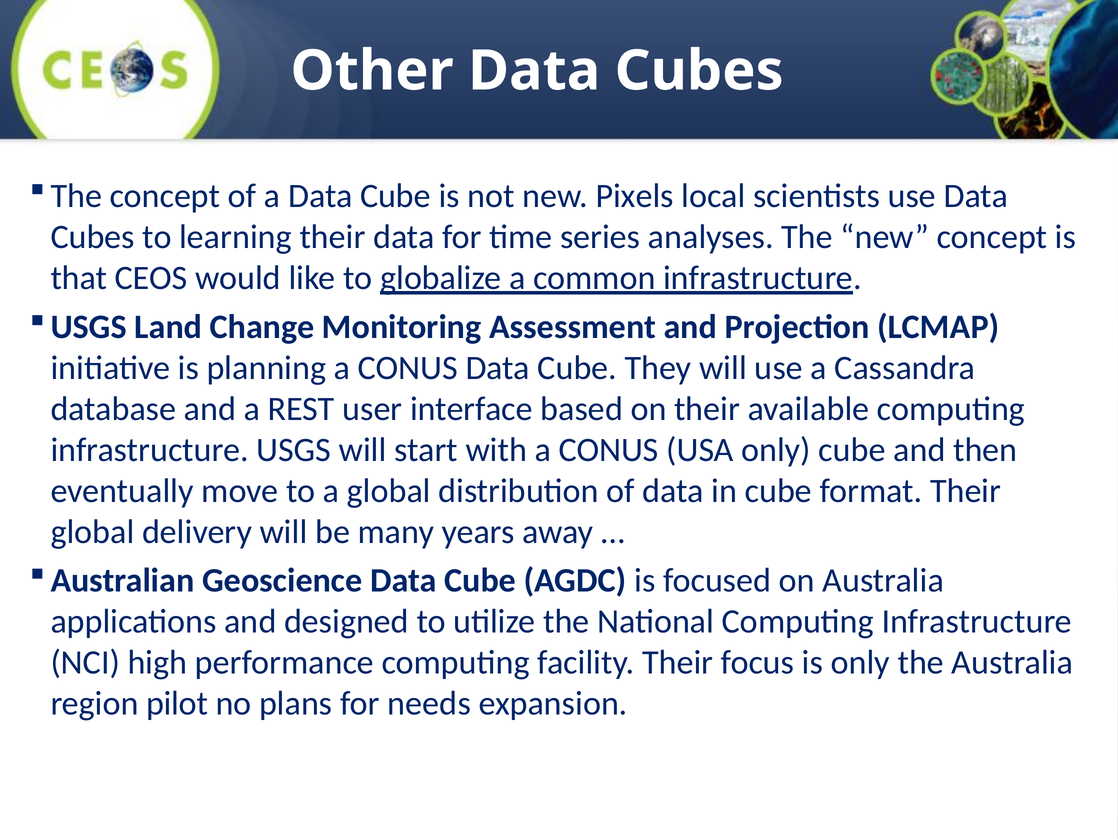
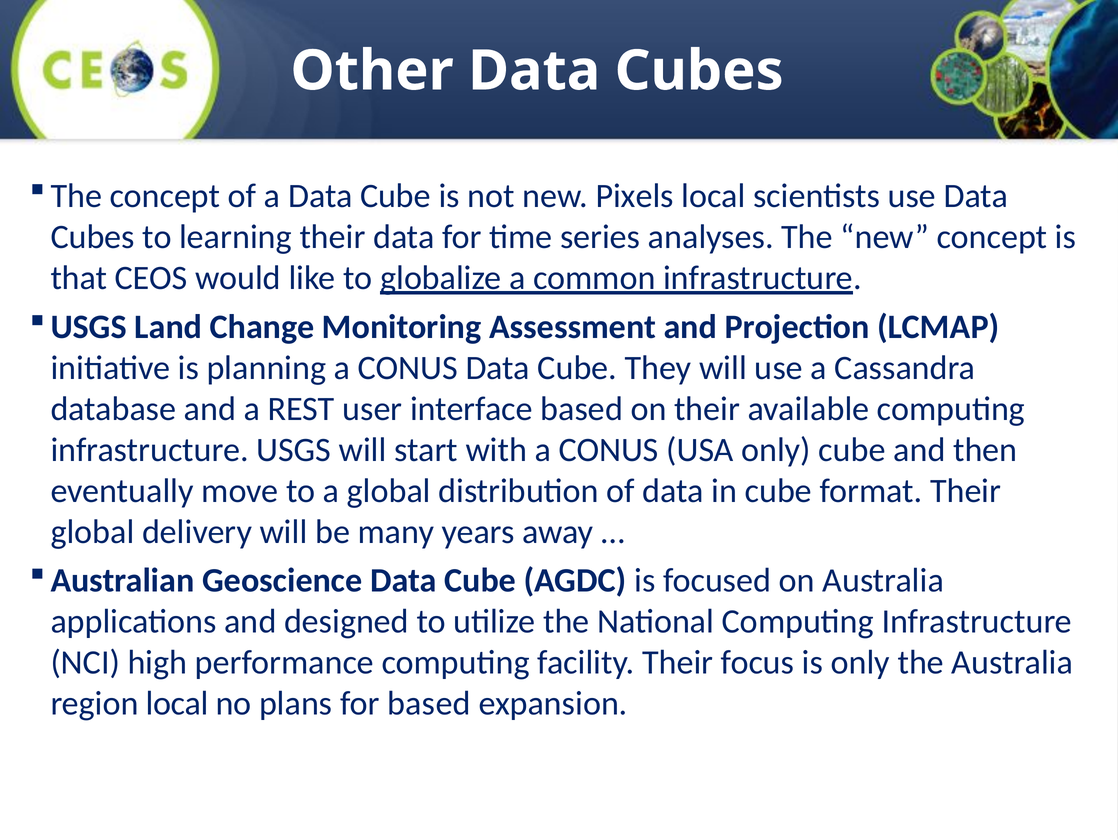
region pilot: pilot -> local (177, 703)
for needs: needs -> based (429, 703)
